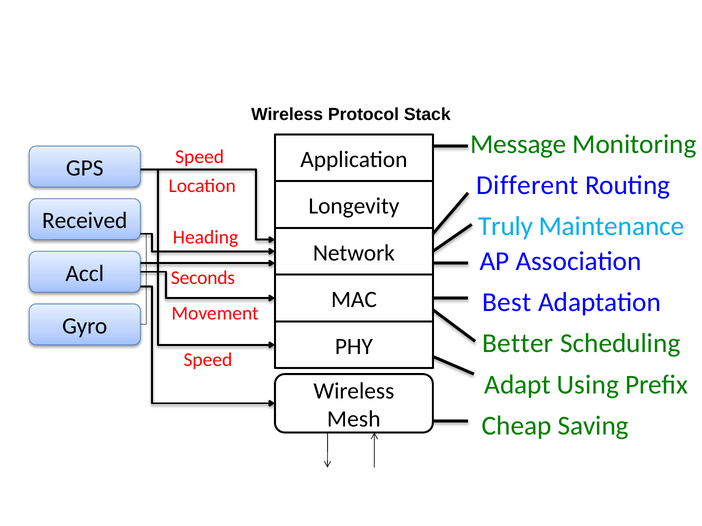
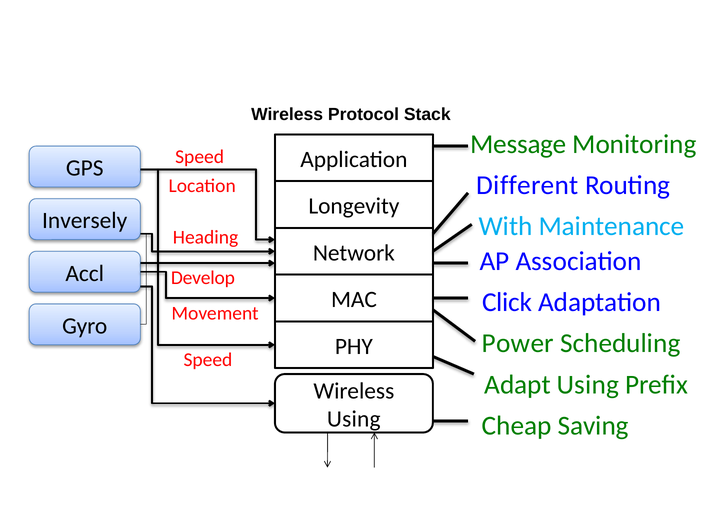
Received: Received -> Inversely (85, 221)
Truly: Truly -> With (506, 226)
Seconds: Seconds -> Develop (203, 278)
Best: Best -> Click (507, 303)
Better: Better -> Power (518, 343)
Mesh: Mesh -> Using (354, 419)
